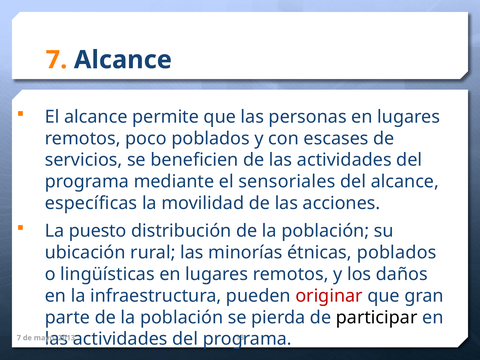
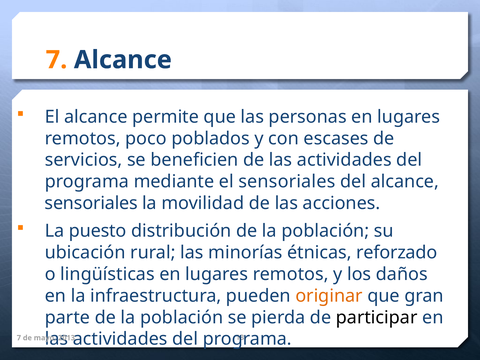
específicas: específicas -> sensoriales (91, 203)
étnicas poblados: poblados -> reforzado (397, 253)
originar colour: red -> orange (329, 296)
